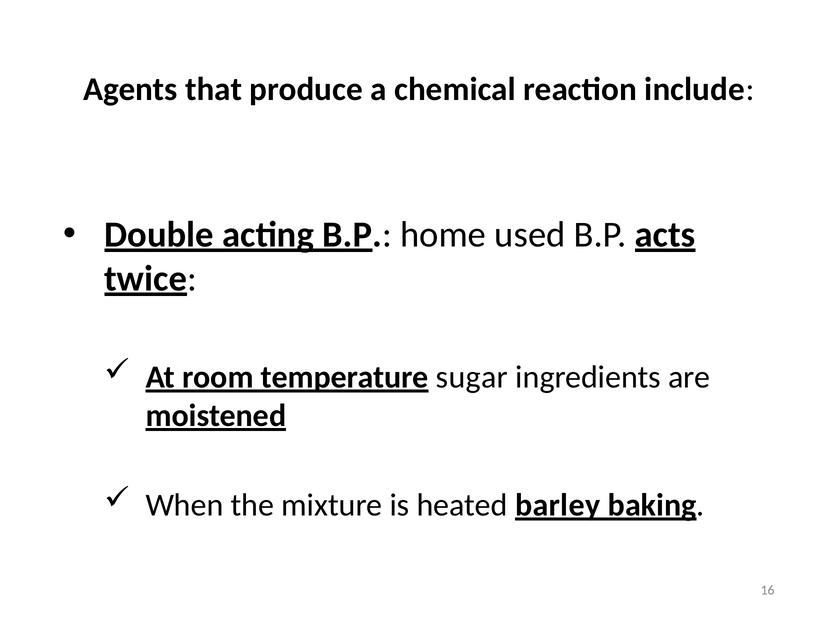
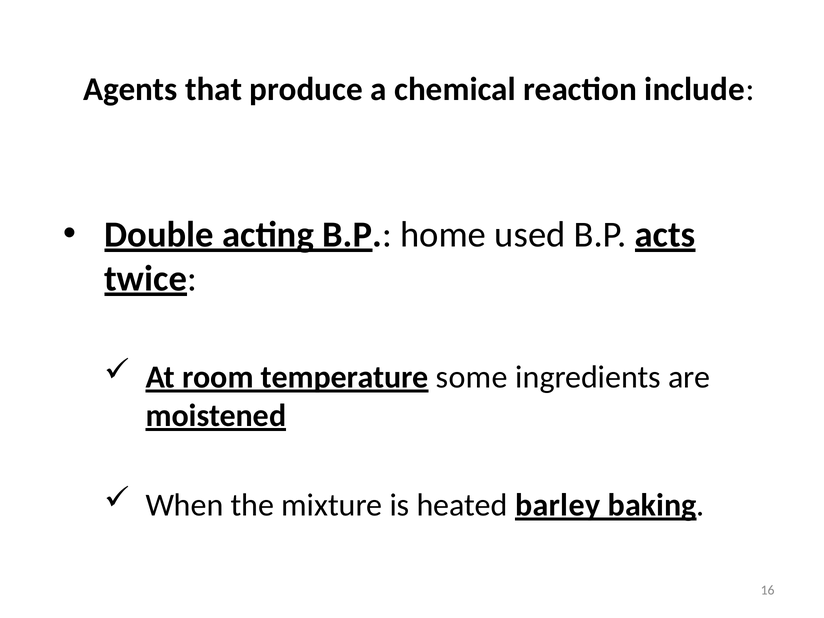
sugar: sugar -> some (472, 377)
